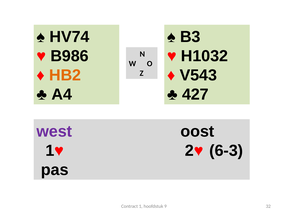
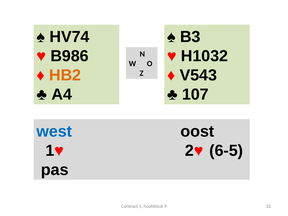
427: 427 -> 107 (195, 94)
west colour: purple -> blue (54, 131)
6-3: 6-3 -> 6-5 (226, 151)
